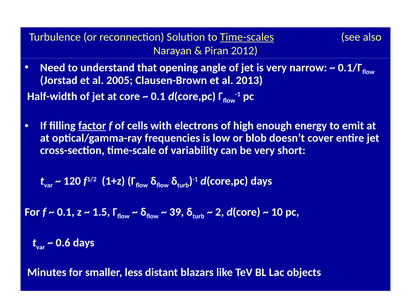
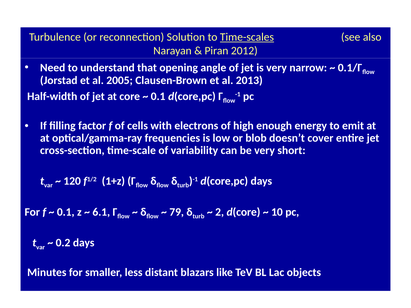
factor underline: present -> none (92, 126)
1.5: 1.5 -> 6.1 (101, 212)
39: 39 -> 79 (177, 212)
0.6: 0.6 -> 0.2 (63, 243)
